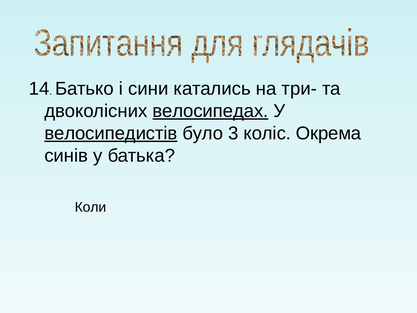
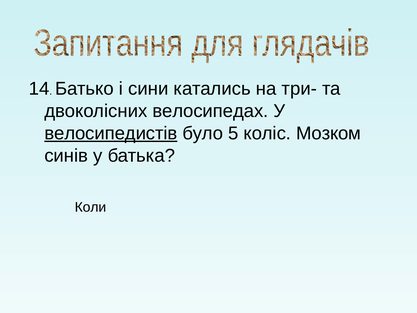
велосипедах underline: present -> none (210, 111)
3: 3 -> 5 (233, 133)
Окрема: Окрема -> Мозком (329, 133)
